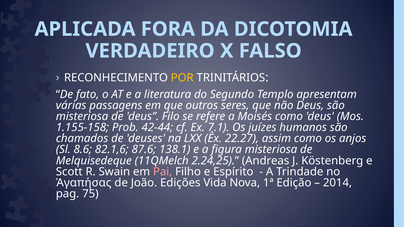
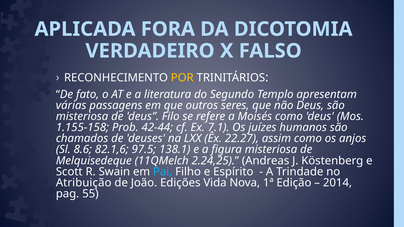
87.6: 87.6 -> 97.5 (144, 150)
Pai colour: pink -> light blue (163, 172)
Ἀγαπήσας: Ἀγαπήσας -> Atribuição (84, 183)
75: 75 -> 55 (90, 194)
